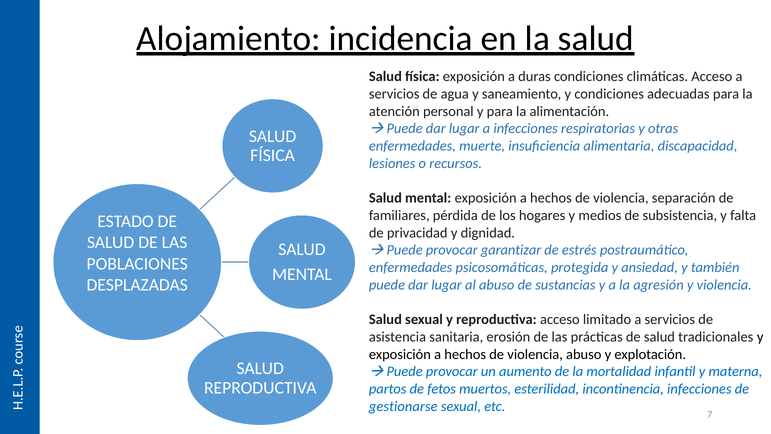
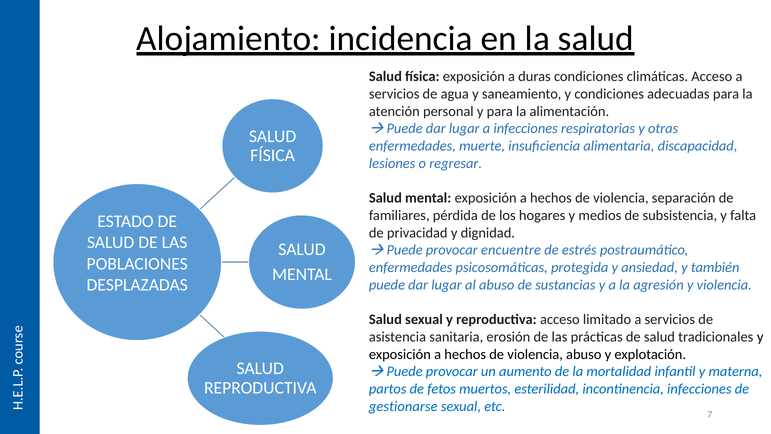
recursos: recursos -> regresar (456, 163)
garantizar: garantizar -> encuentre (511, 250)
